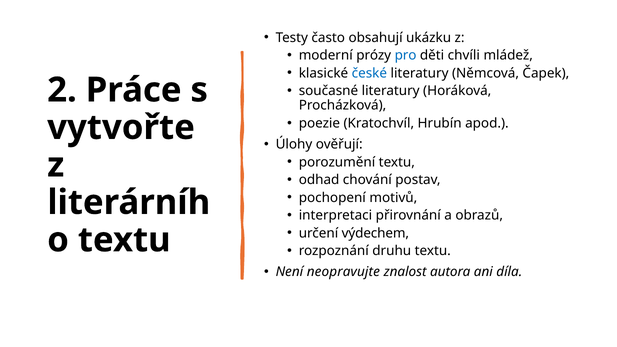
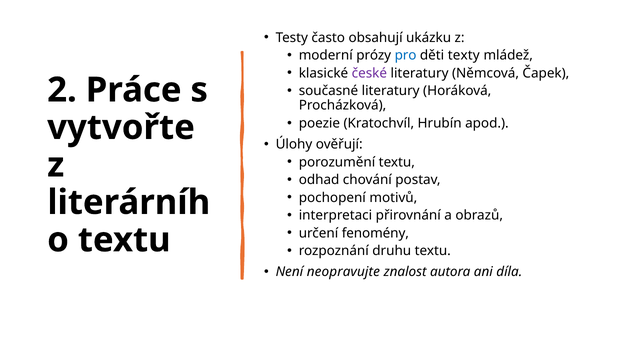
chvíli: chvíli -> texty (464, 55)
české colour: blue -> purple (369, 73)
výdechem: výdechem -> fenomény (375, 233)
